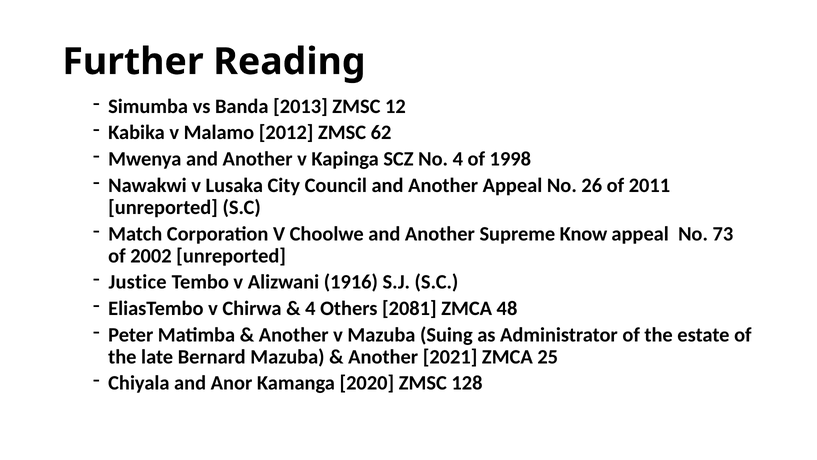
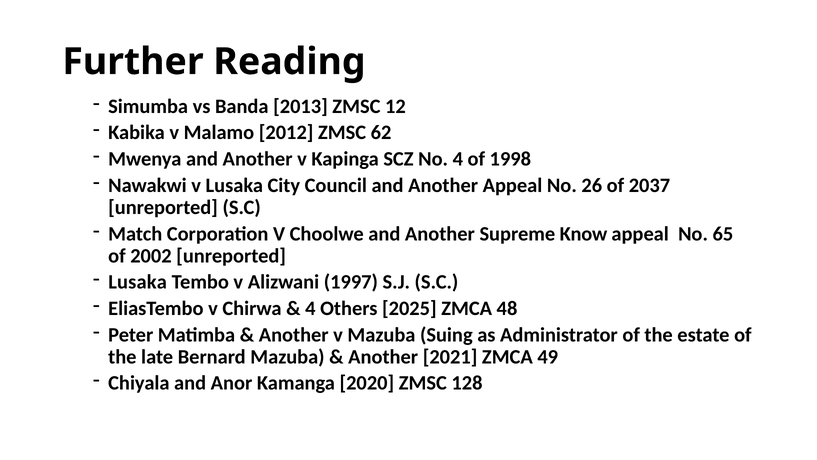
2011: 2011 -> 2037 (649, 185)
73: 73 -> 65 (723, 234)
Justice: Justice -> Lusaka (138, 282)
1916: 1916 -> 1997 (351, 282)
2081: 2081 -> 2025 (409, 308)
25: 25 -> 49 (548, 357)
